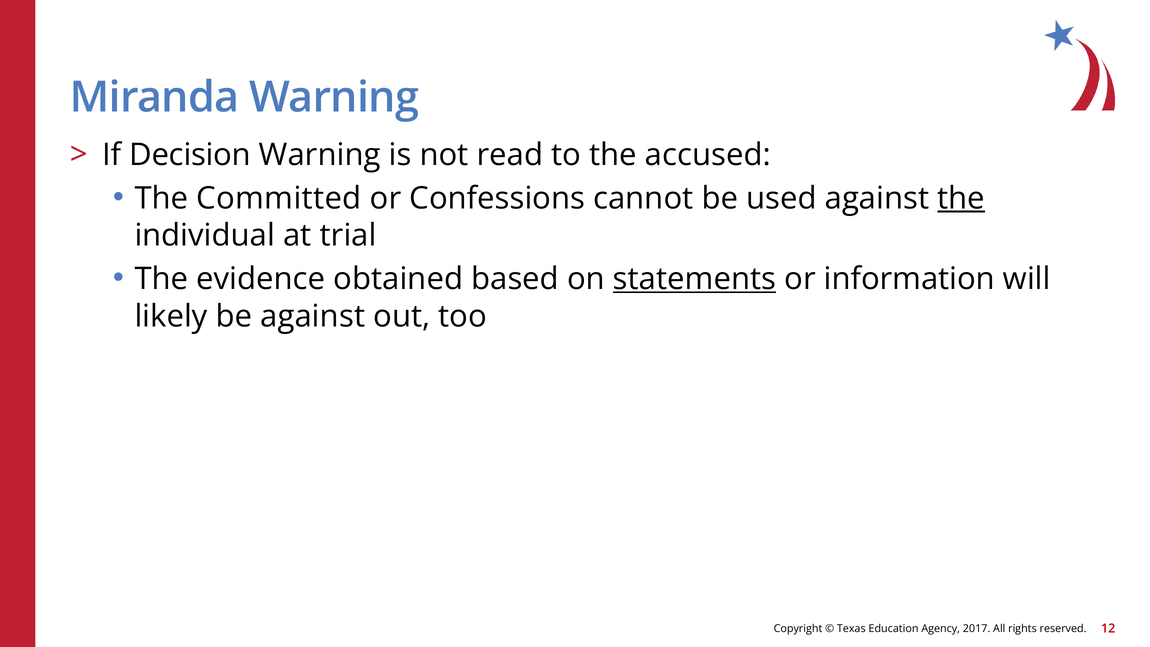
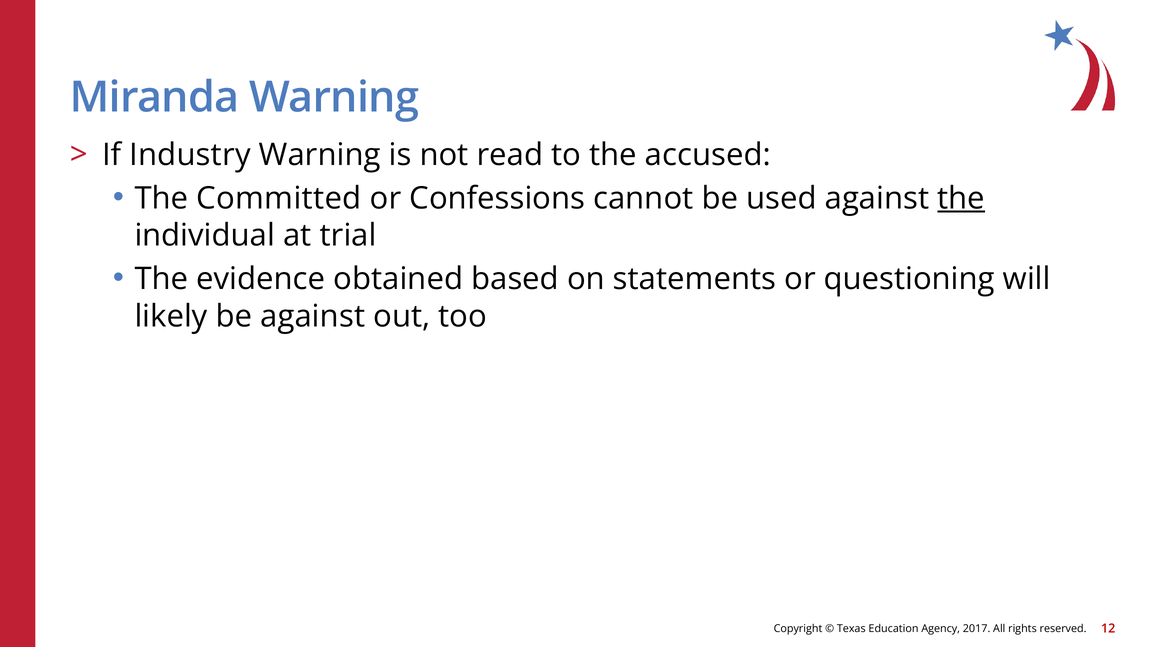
Decision: Decision -> Industry (190, 155)
statements underline: present -> none (695, 279)
information: information -> questioning (909, 279)
